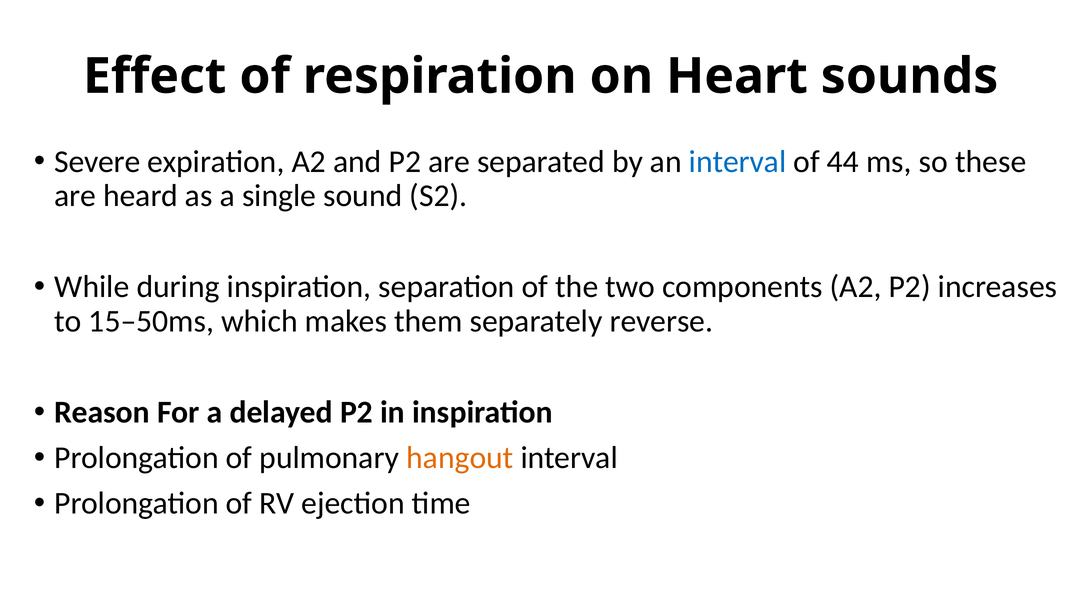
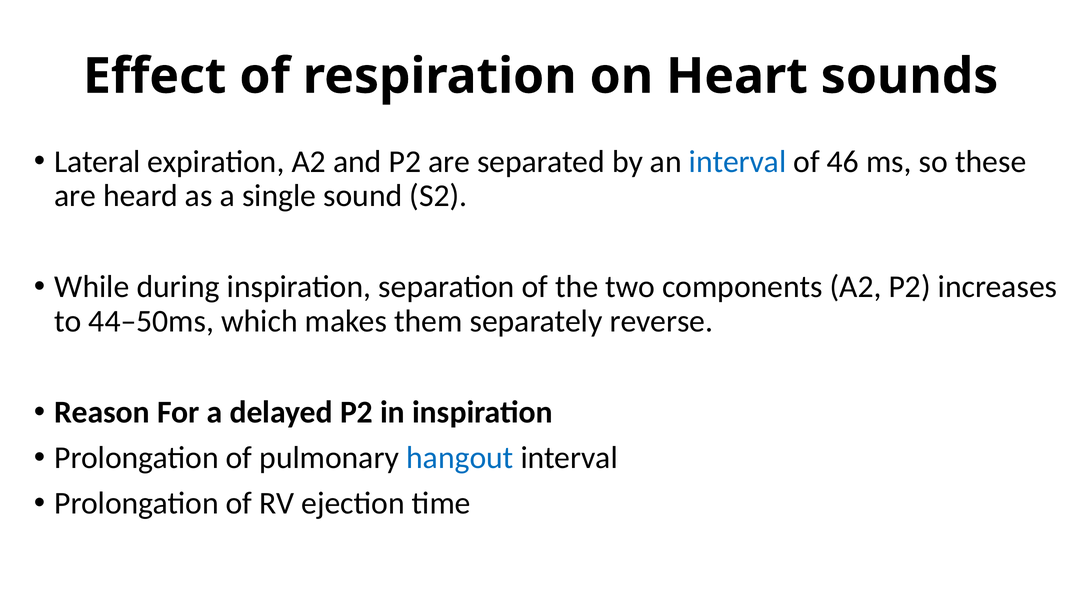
Severe: Severe -> Lateral (97, 162)
44: 44 -> 46 (843, 162)
15–50ms: 15–50ms -> 44–50ms (151, 321)
hangout colour: orange -> blue (460, 458)
